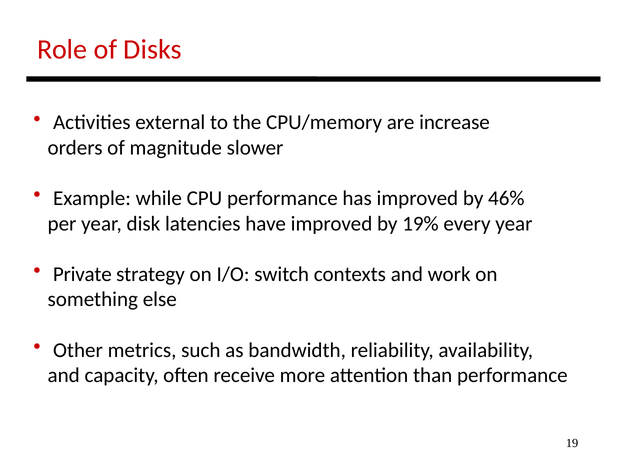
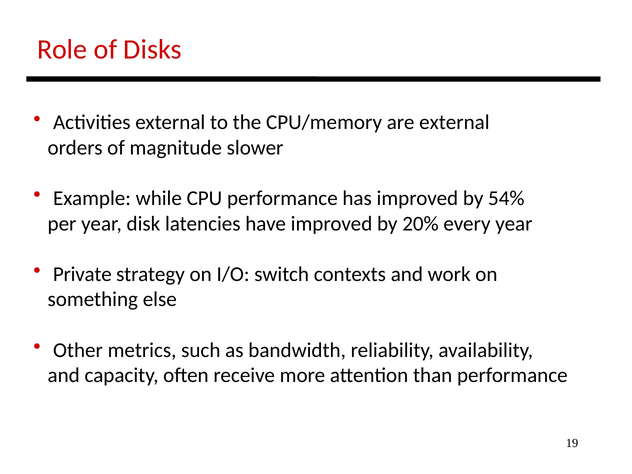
are increase: increase -> external (454, 123)
46%: 46% -> 54% (506, 198)
19%: 19% -> 20% (420, 224)
